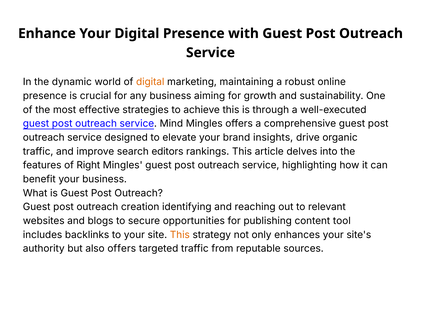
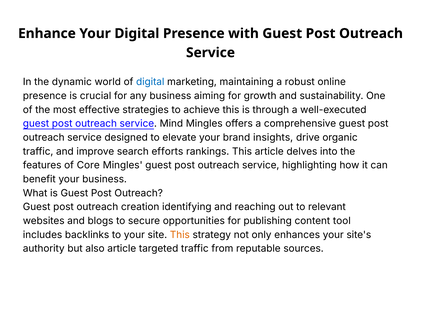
digital colour: orange -> blue (150, 82)
editors: editors -> efforts (167, 151)
Right: Right -> Core (88, 165)
also offers: offers -> article (122, 248)
